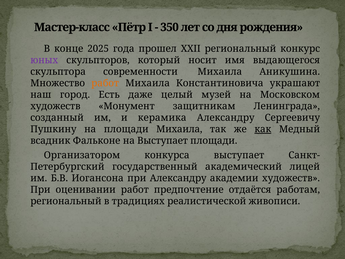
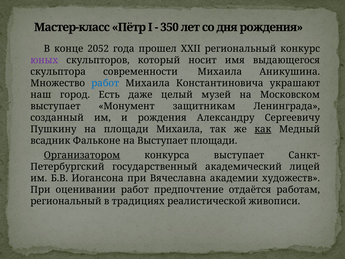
2025: 2025 -> 2052 (98, 49)
работ colour: orange -> blue (105, 83)
художеств: художеств -> выступает (55, 106)
и керамика: керамика -> рождения (162, 118)
Организатором underline: none -> present (82, 155)
при Александру: Александру -> Вячеславна (178, 178)
